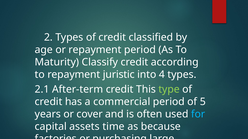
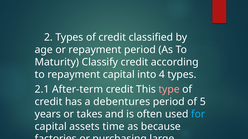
repayment juristic: juristic -> capital (119, 75)
type colour: light green -> pink (169, 90)
commercial: commercial -> debentures (122, 102)
cover: cover -> takes (90, 114)
